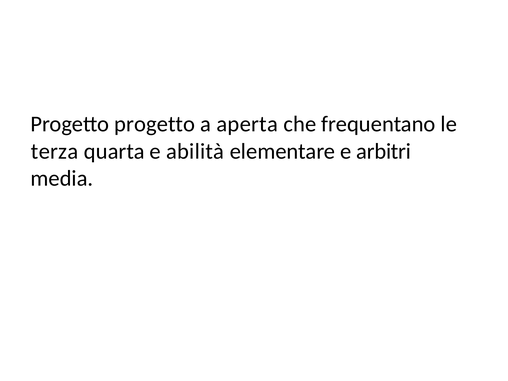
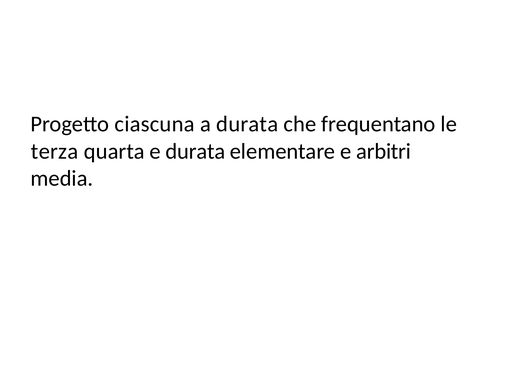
Progetto progetto: progetto -> ciascuna (155, 124)
a aperta: aperta -> durata (247, 124)
e abilità: abilità -> durata (195, 151)
